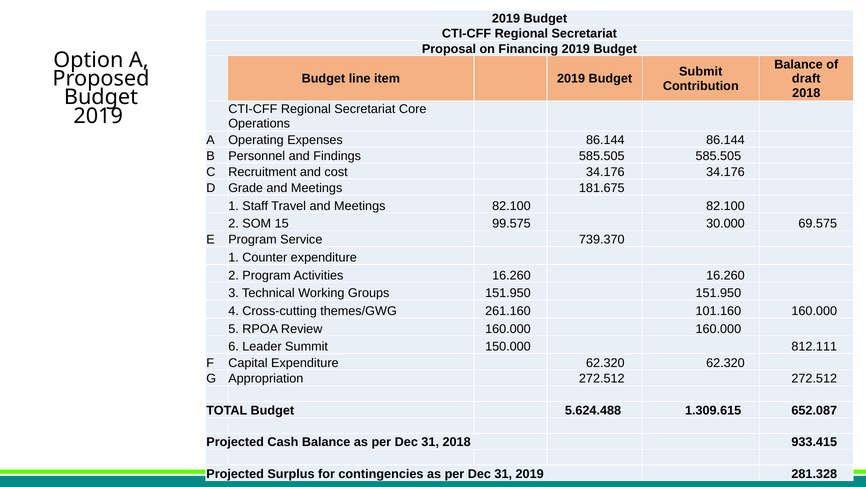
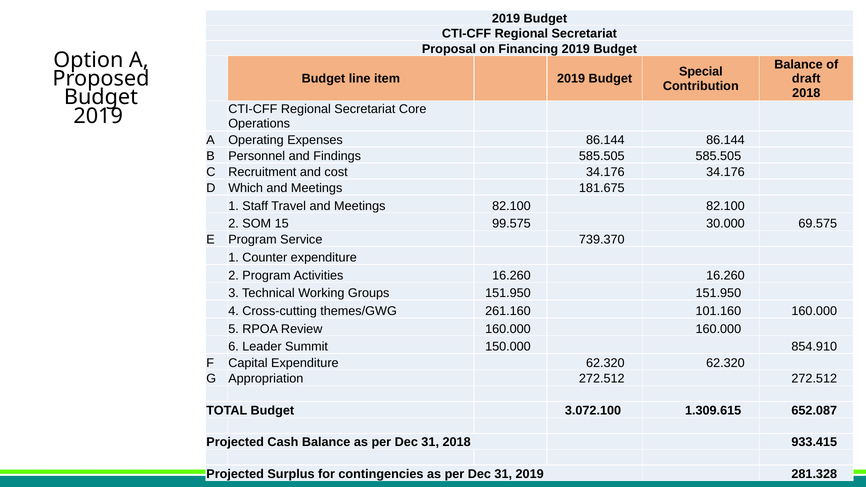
Submit: Submit -> Special (701, 72)
Grade: Grade -> Which (246, 188)
812.111: 812.111 -> 854.910 (814, 347)
5.624.488: 5.624.488 -> 3.072.100 (593, 411)
